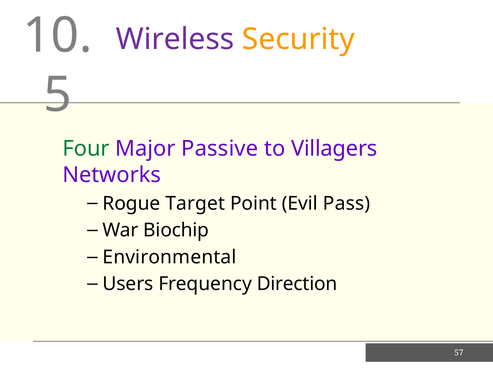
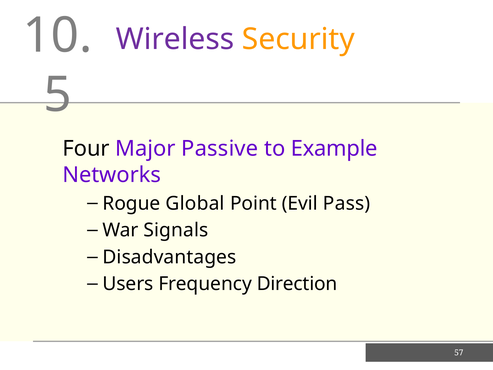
Four colour: green -> black (86, 149)
Villagers: Villagers -> Example (334, 149)
Target: Target -> Global (195, 203)
Biochip: Biochip -> Signals (176, 230)
Environmental: Environmental -> Disadvantages (169, 257)
